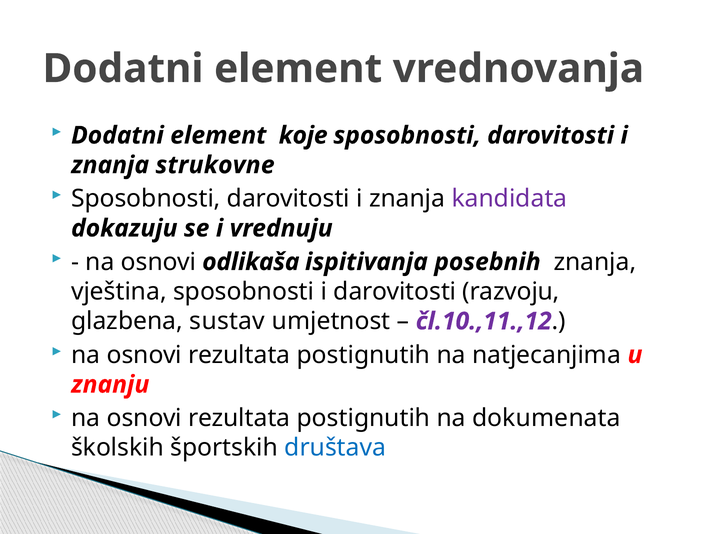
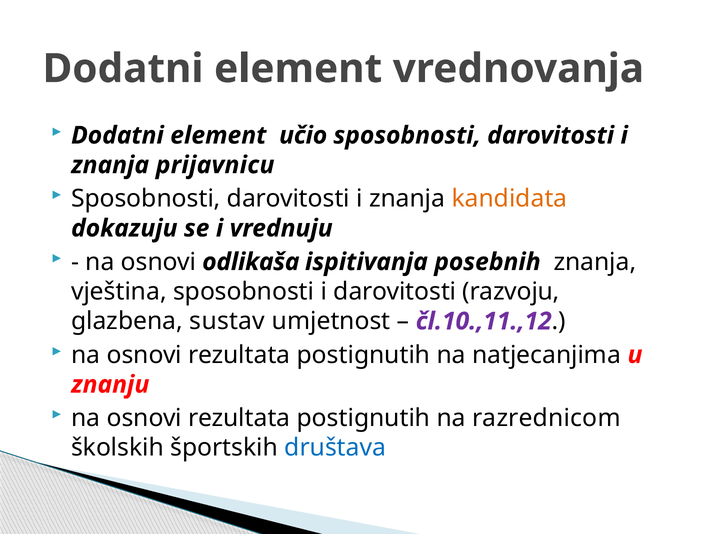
koje: koje -> učio (303, 135)
strukovne: strukovne -> prijavnicu (215, 165)
kandidata colour: purple -> orange (509, 199)
dokumenata: dokumenata -> razrednicom (546, 418)
